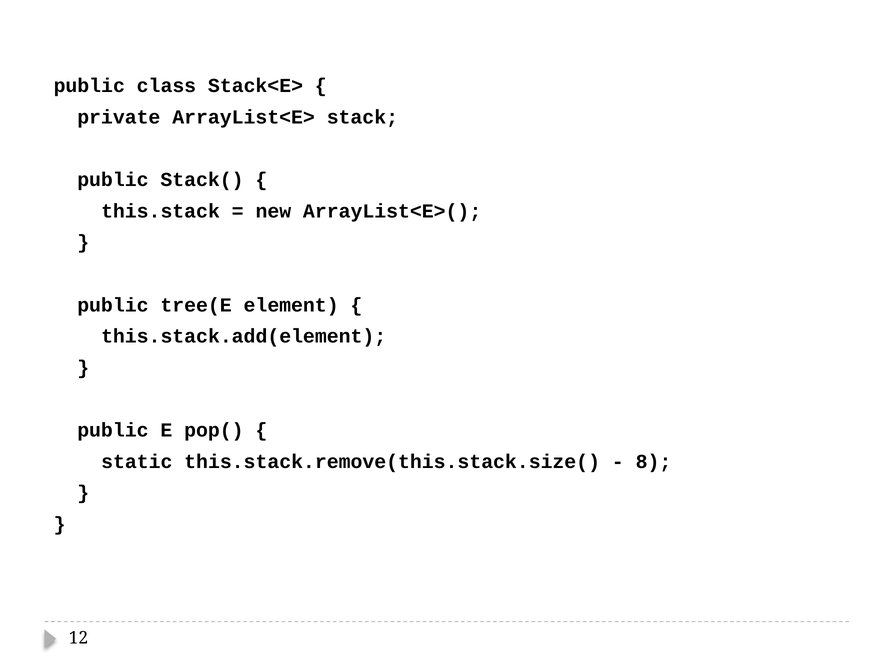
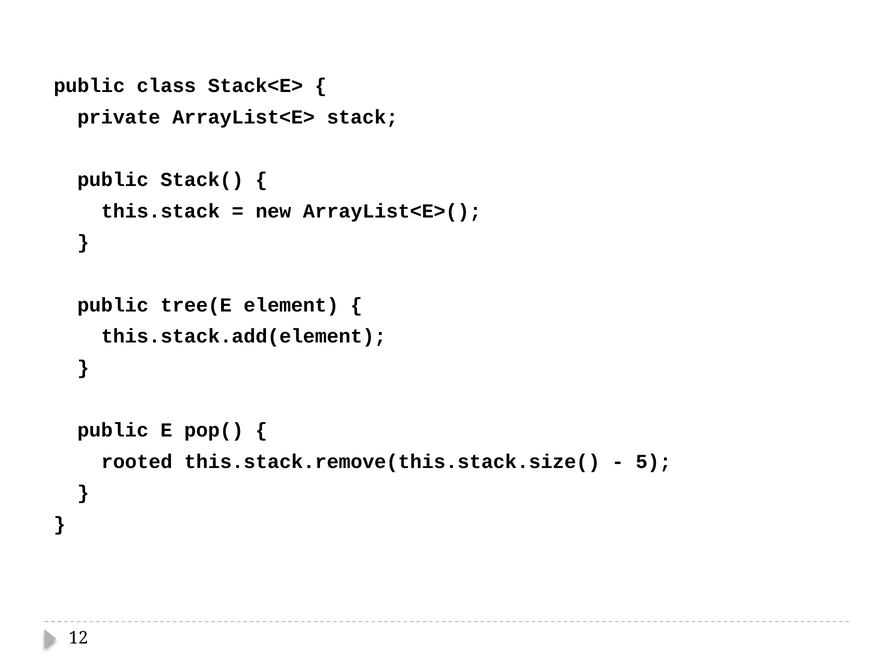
static: static -> rooted (137, 461)
8: 8 -> 5 (653, 461)
